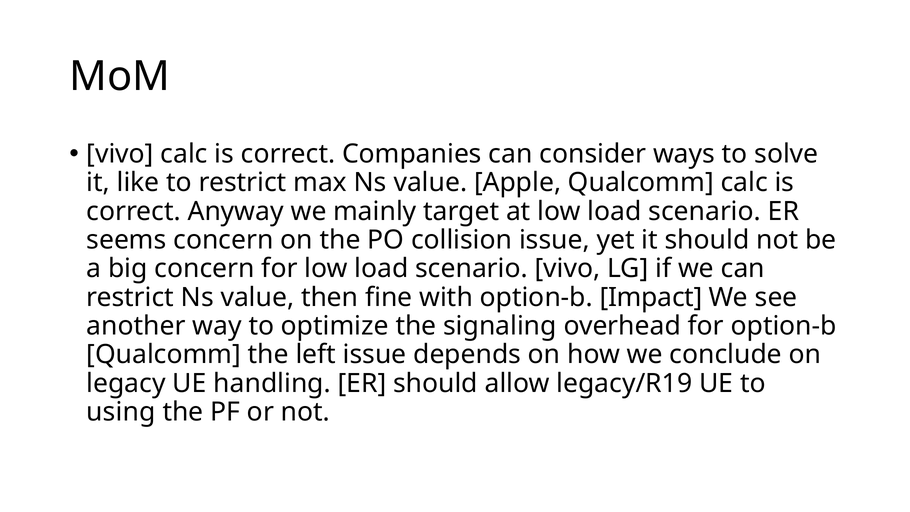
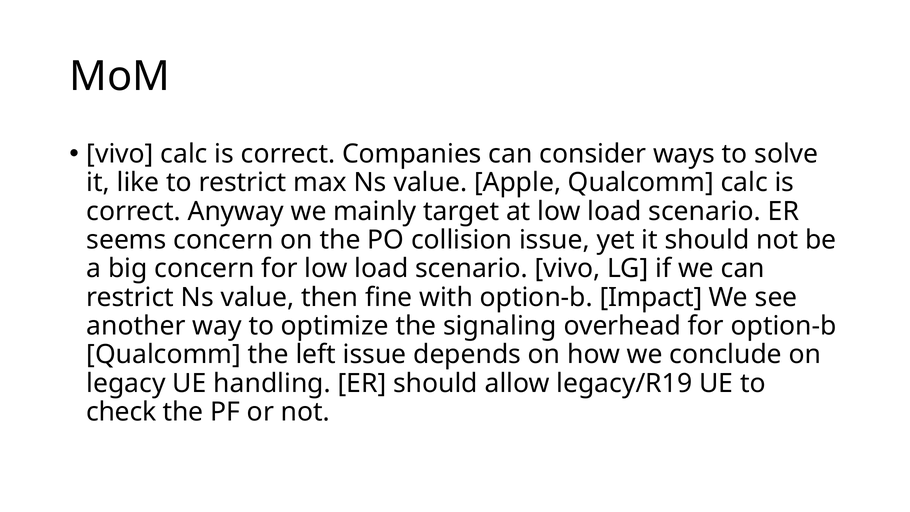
using: using -> check (121, 412)
